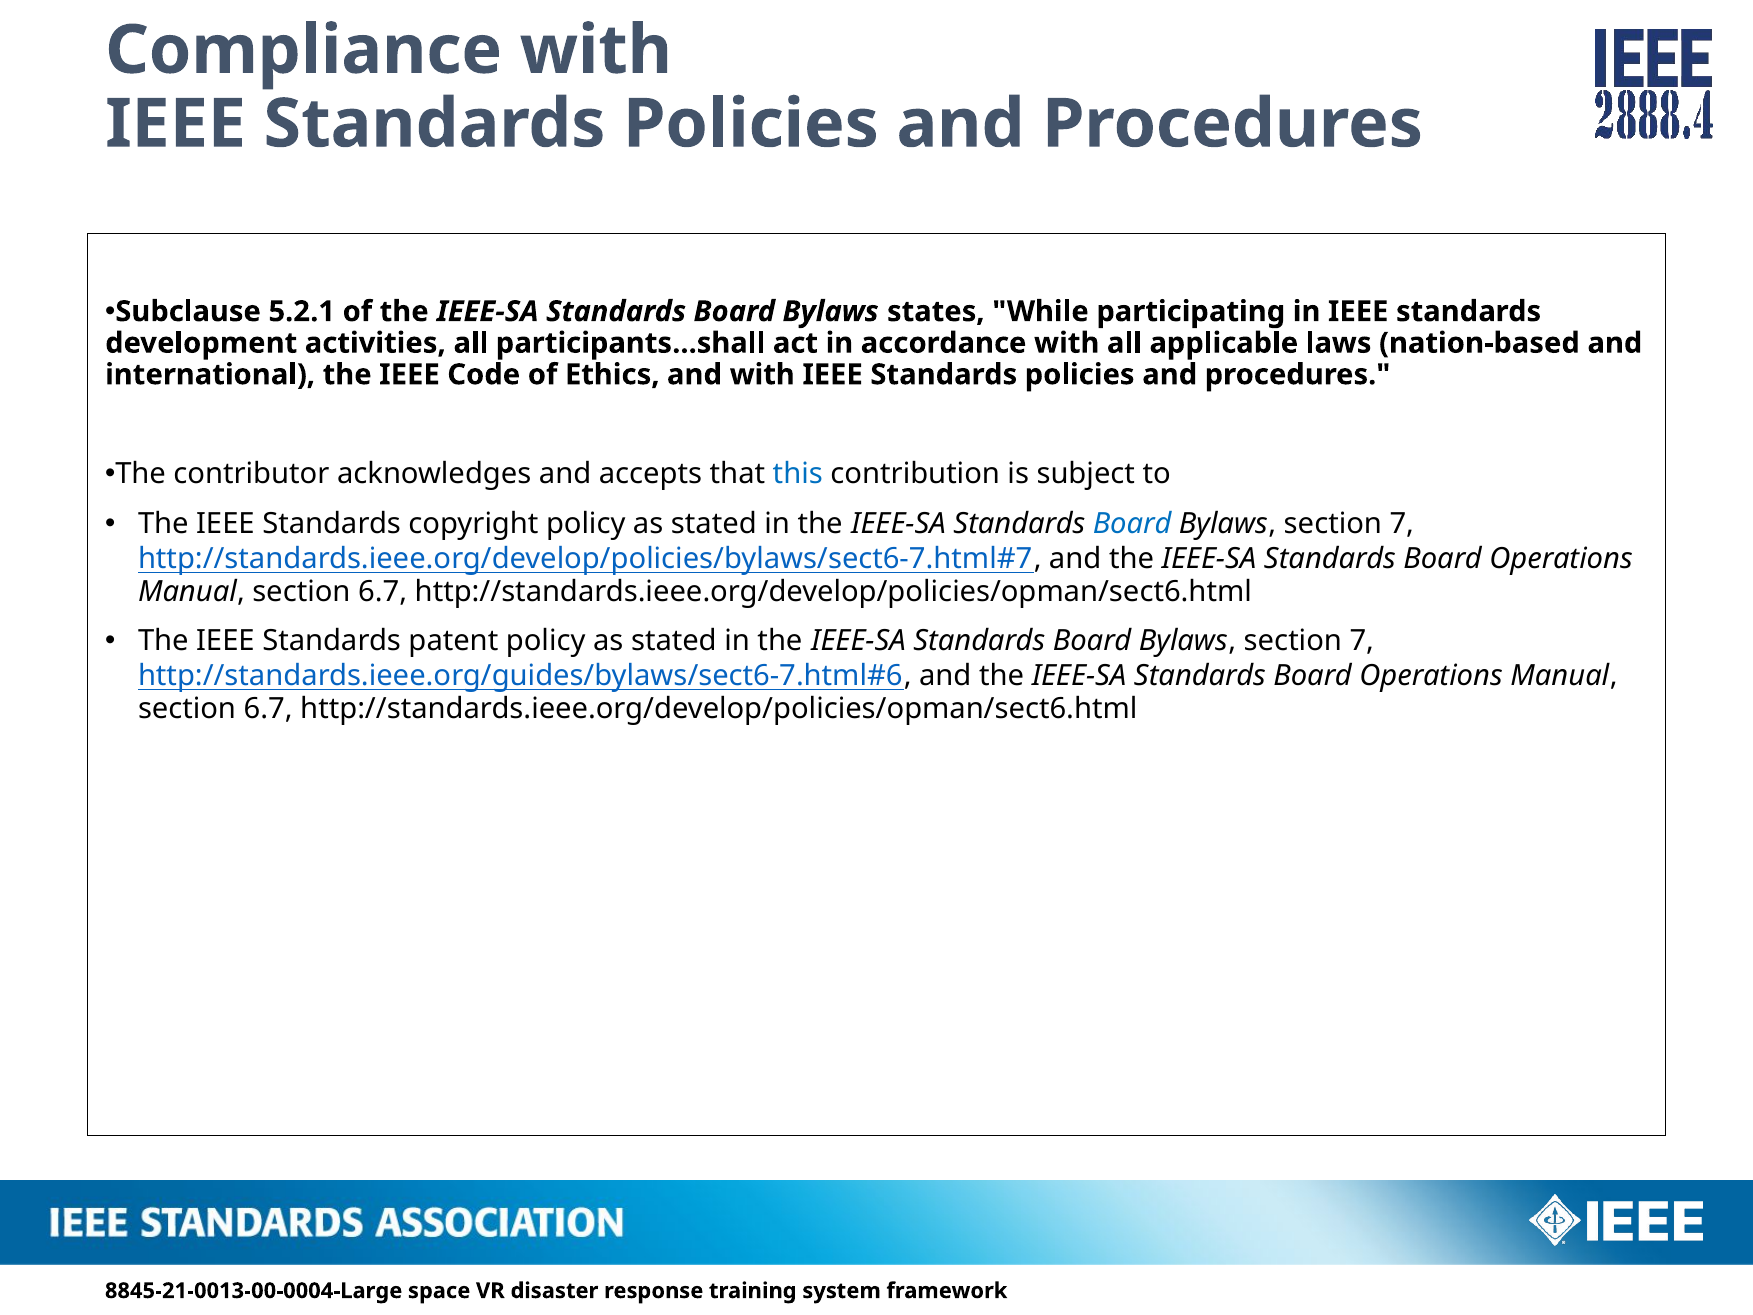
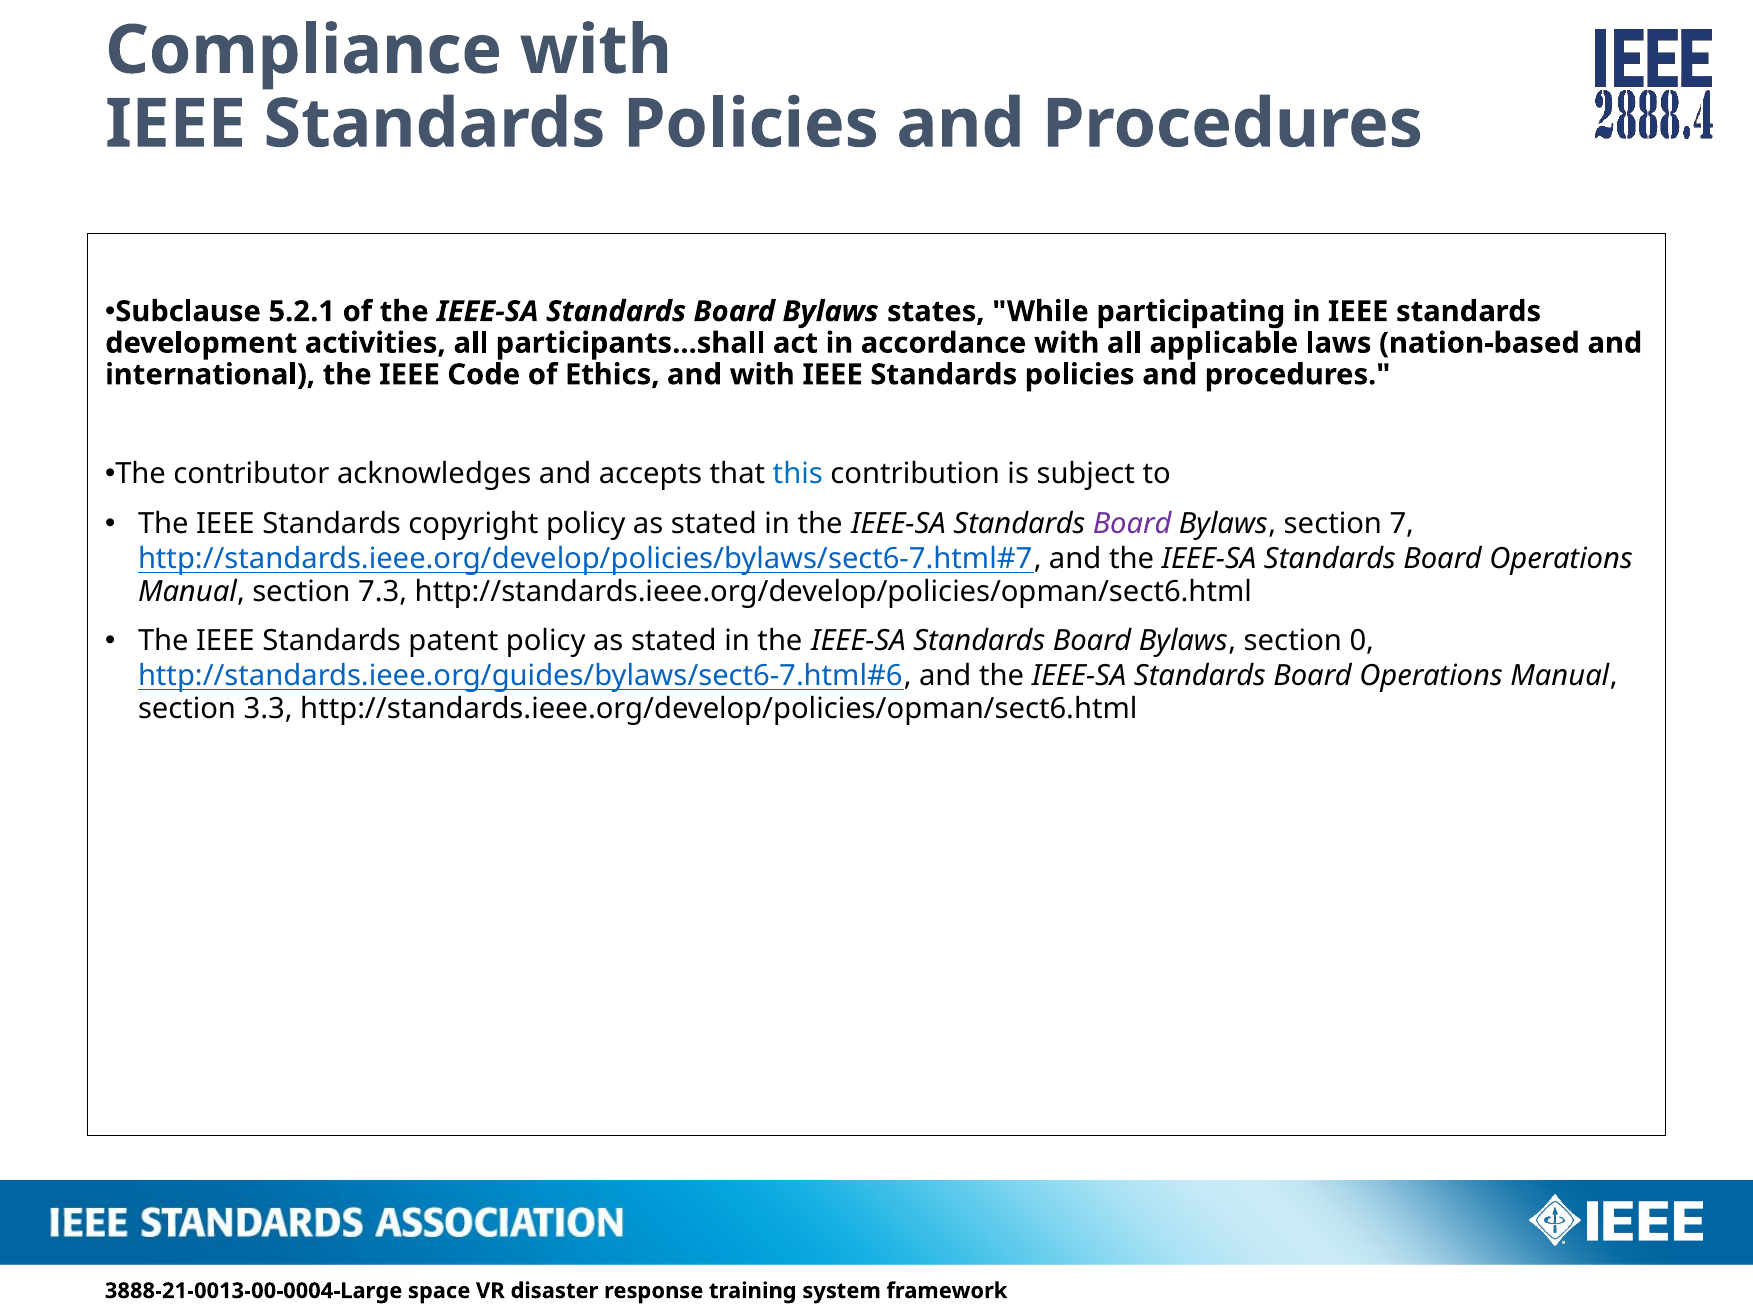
Board colour: blue -> purple (1132, 524)
6.7: 6.7 -> 7.3 (383, 591)
7: 7 -> 0 (1362, 641)
6.7: 6.7 -> 3.3 (268, 708)
8845-21-0013-00-0004-Large: 8845-21-0013-00-0004-Large -> 3888-21-0013-00-0004-Large (254, 1291)
